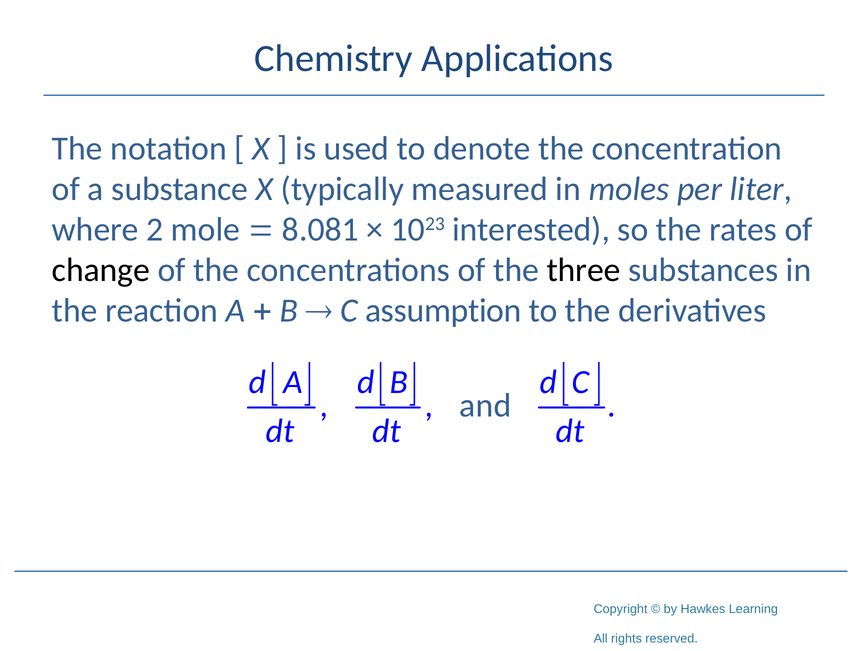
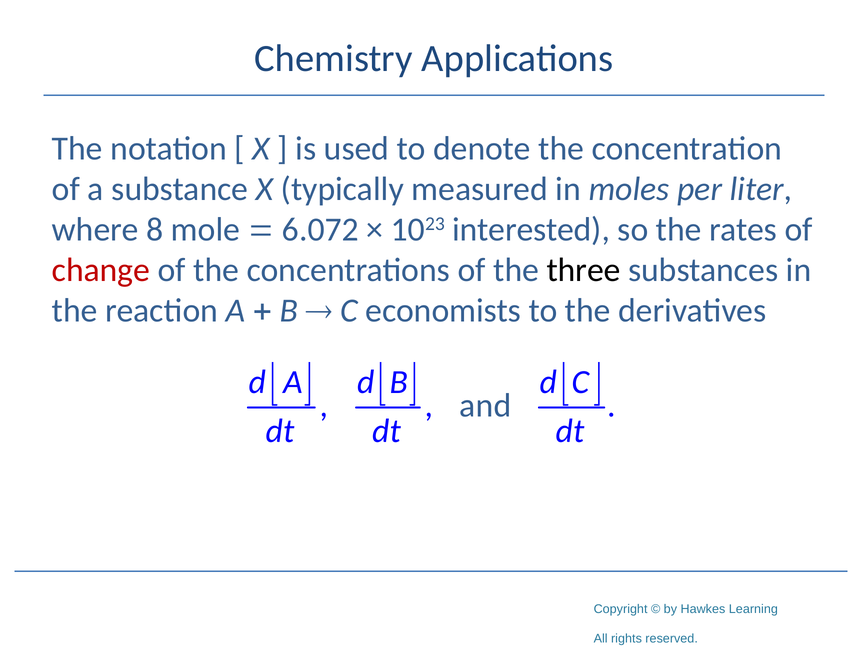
2: 2 -> 8 (155, 229)
8.081: 8.081 -> 6.072 (320, 229)
change colour: black -> red (101, 270)
assumption: assumption -> economists (443, 311)
